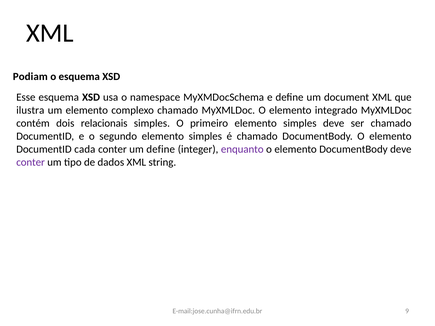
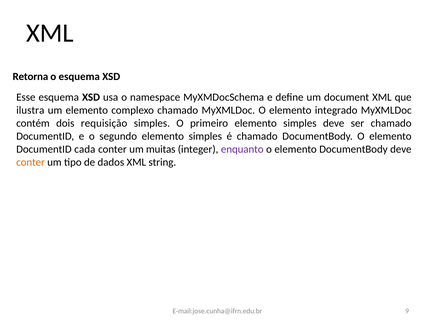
Podiam: Podiam -> Retorna (30, 77)
relacionais: relacionais -> requisição (104, 123)
um define: define -> muitas (161, 149)
conter colour: purple -> orange (31, 162)
